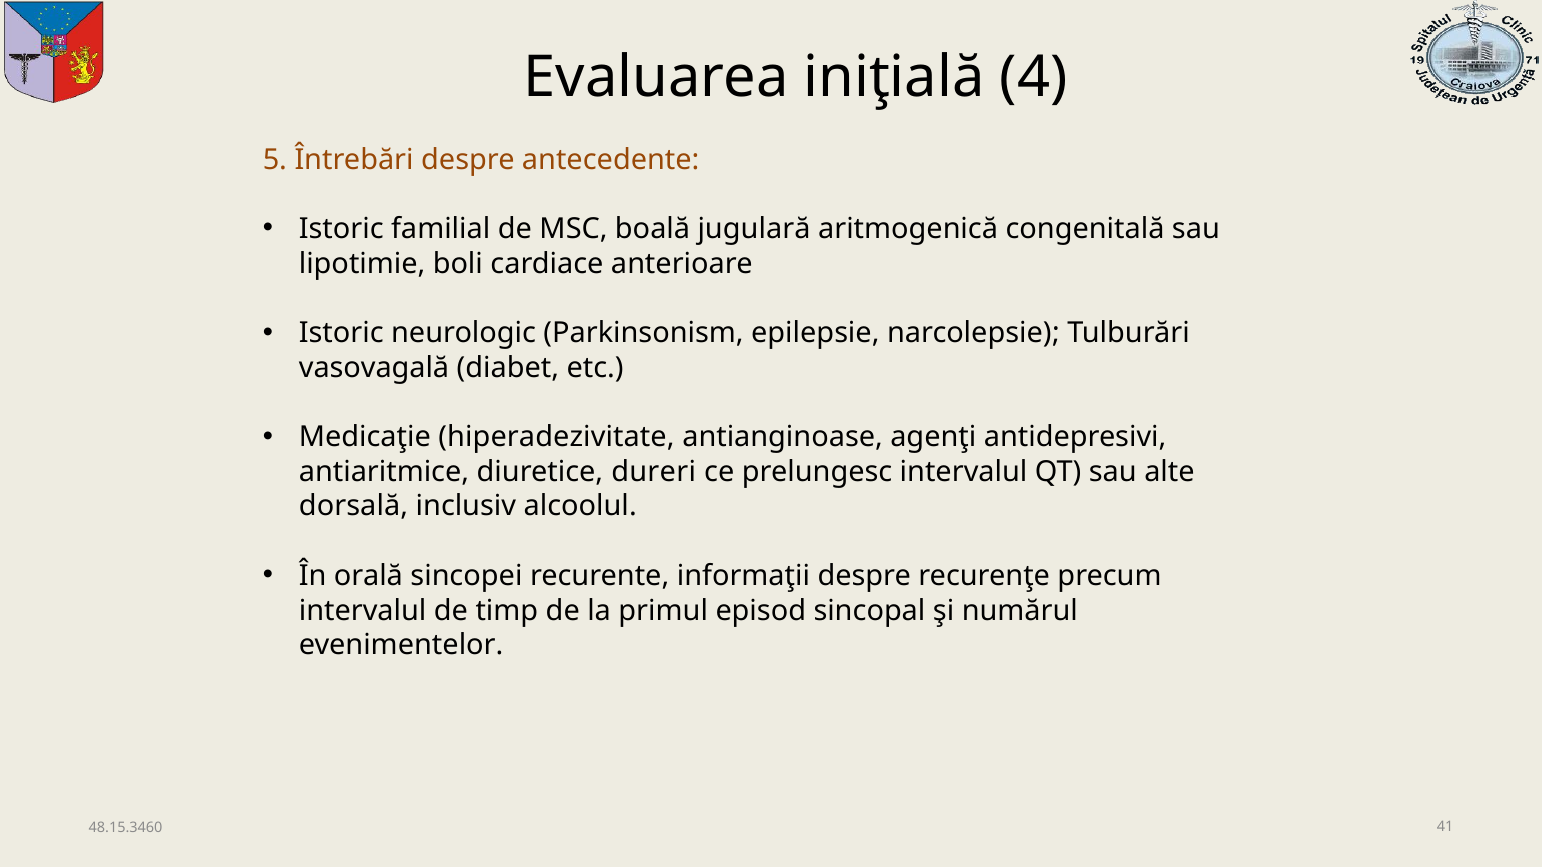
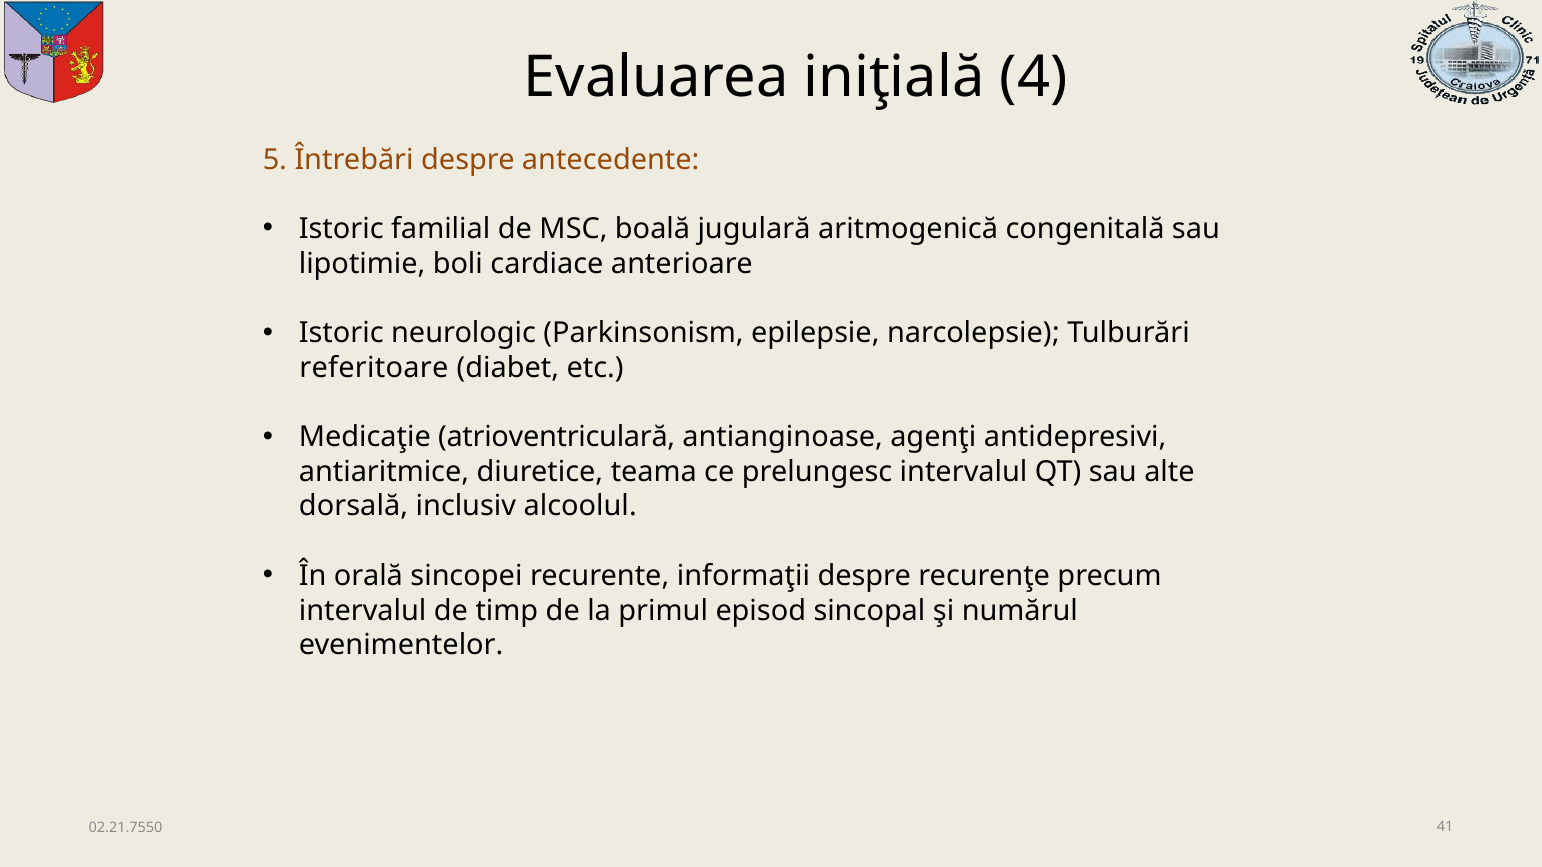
vasovagală: vasovagală -> referitoare (374, 368)
hiperadezivitate: hiperadezivitate -> atrioventriculară (557, 437)
dureri: dureri -> teama (654, 472)
48.15.3460: 48.15.3460 -> 02.21.7550 (126, 828)
